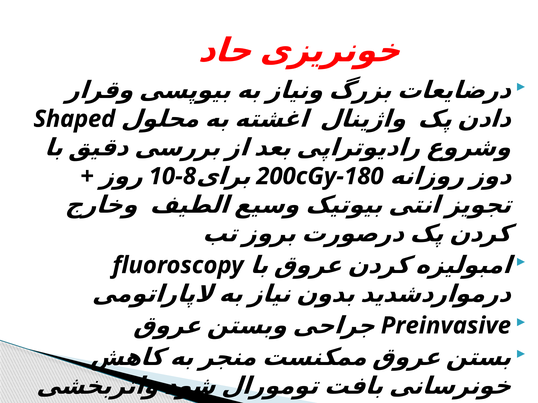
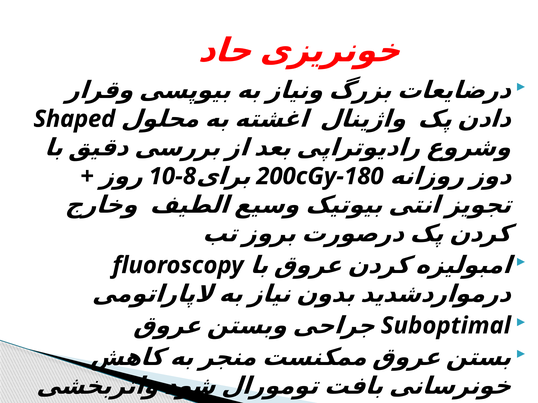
Preinvasive: Preinvasive -> Suboptimal (446, 326)
